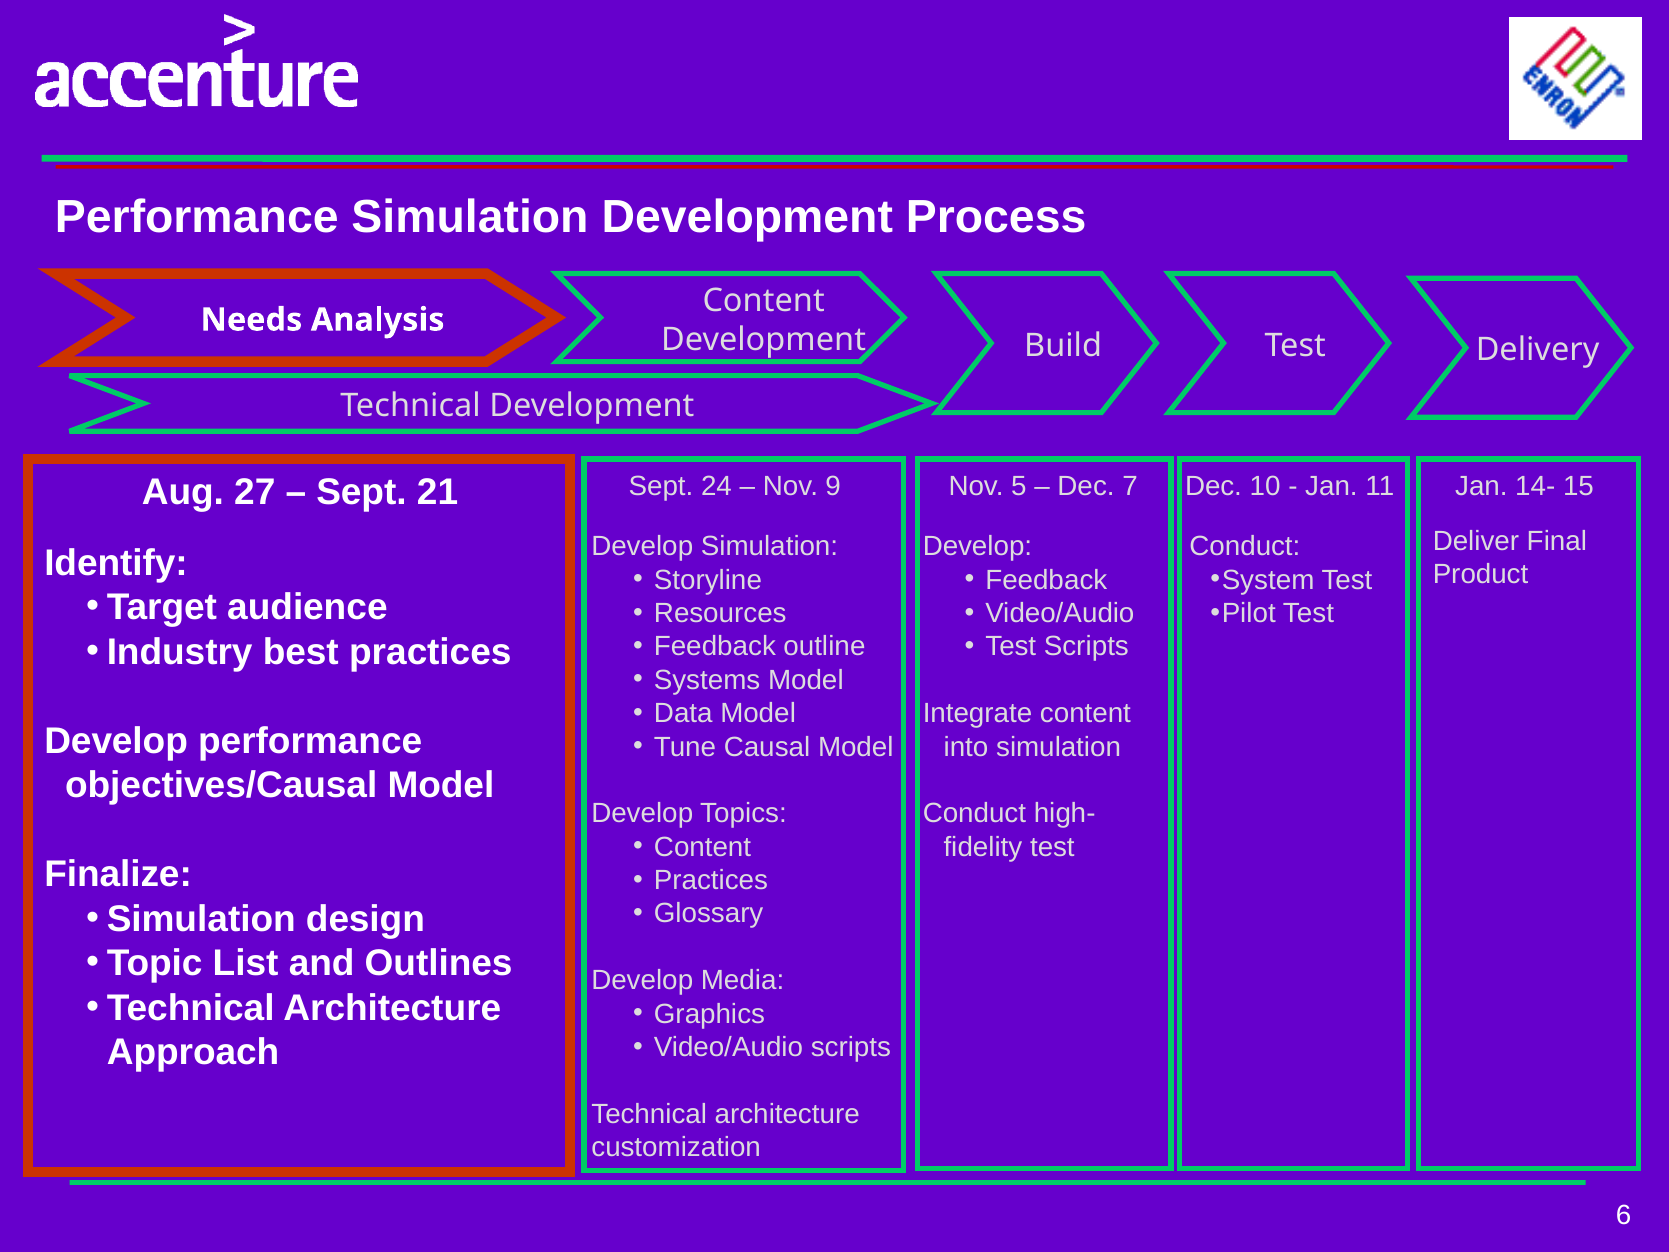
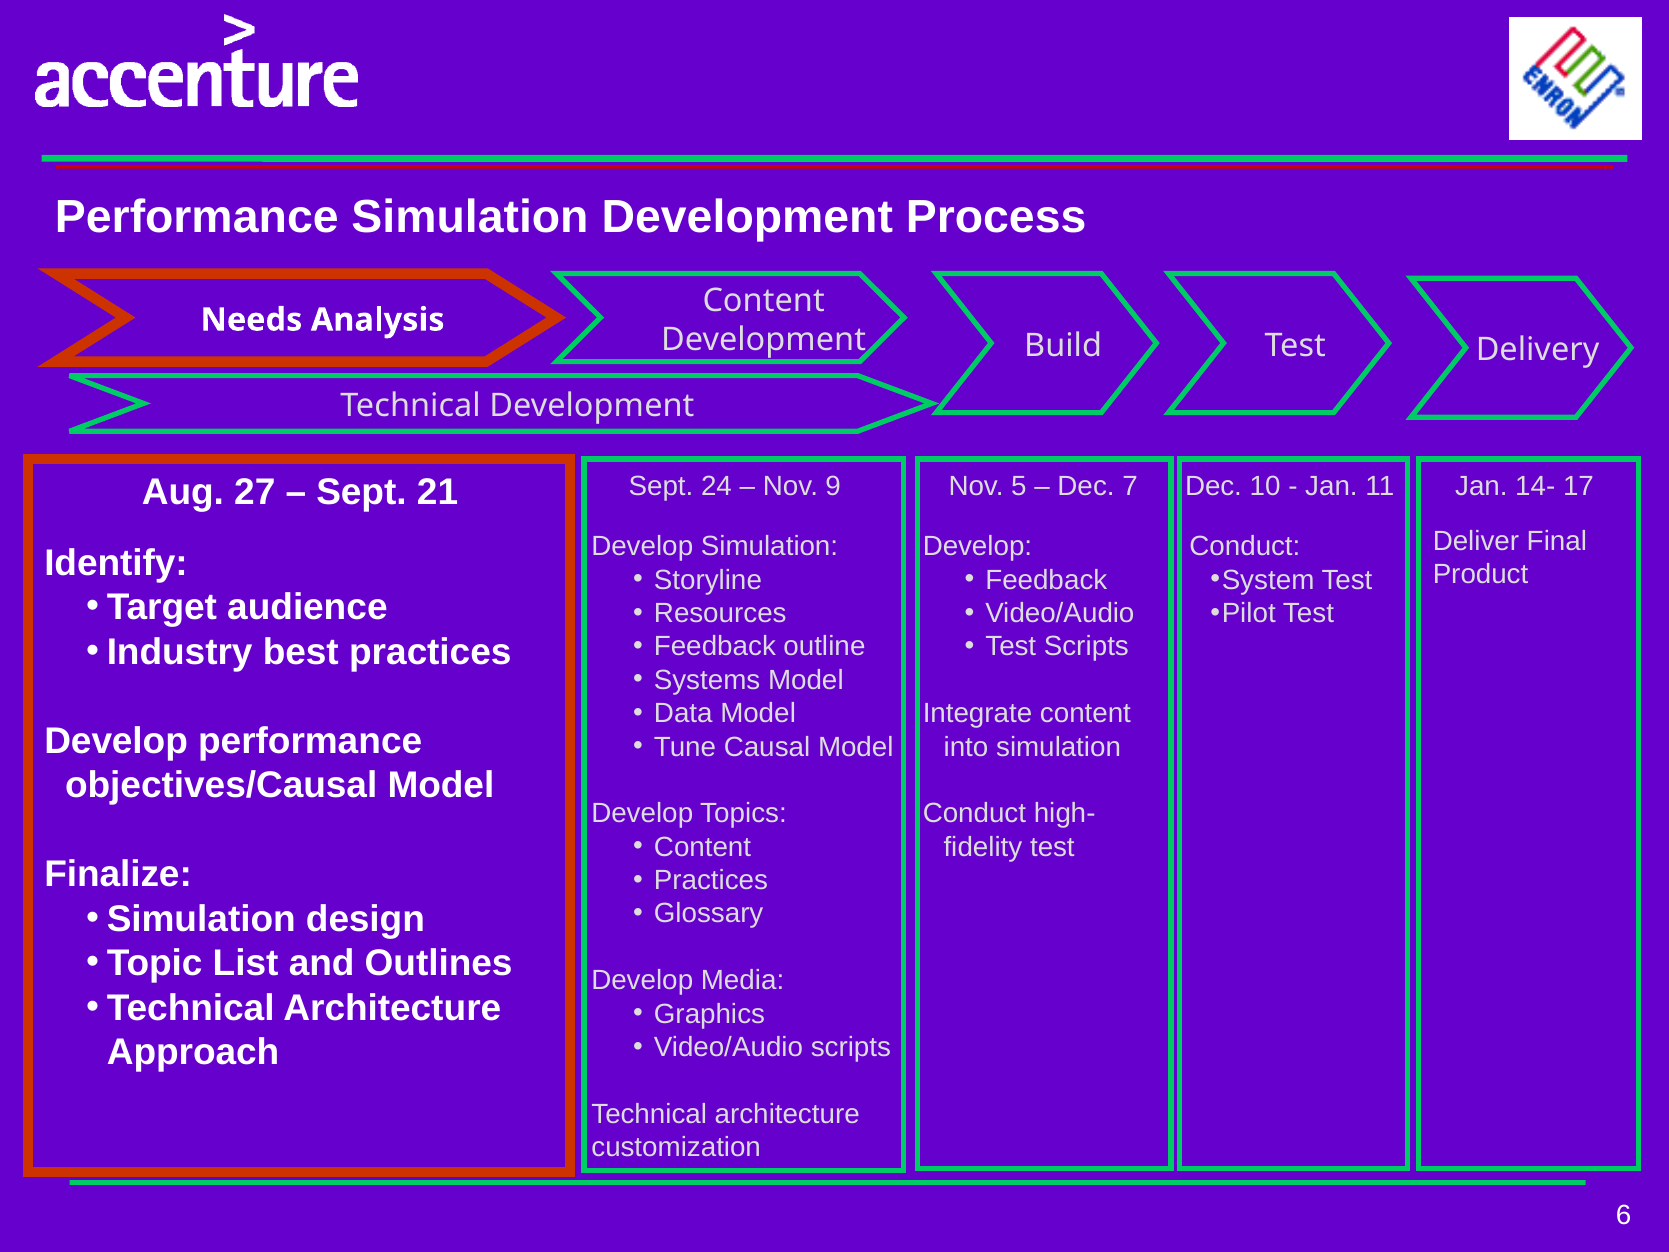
15: 15 -> 17 (1578, 486)
